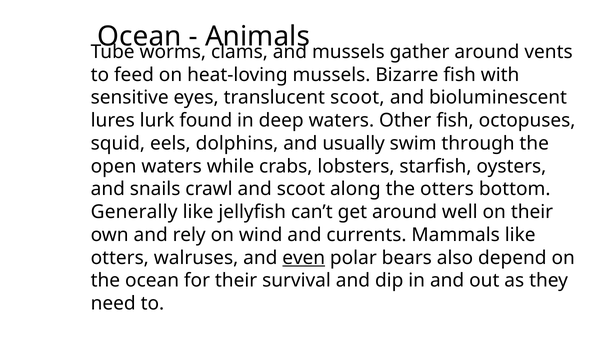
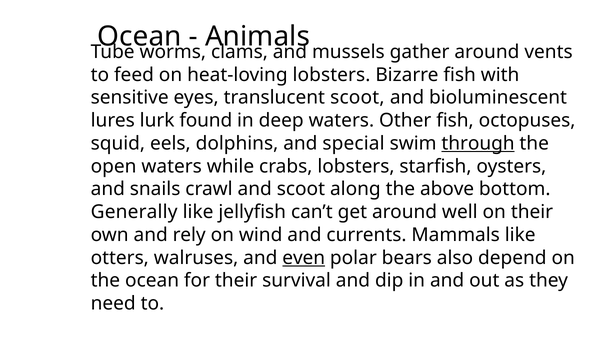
heat-loving mussels: mussels -> lobsters (331, 75)
usually: usually -> special (354, 144)
through underline: none -> present (478, 144)
the otters: otters -> above (447, 190)
